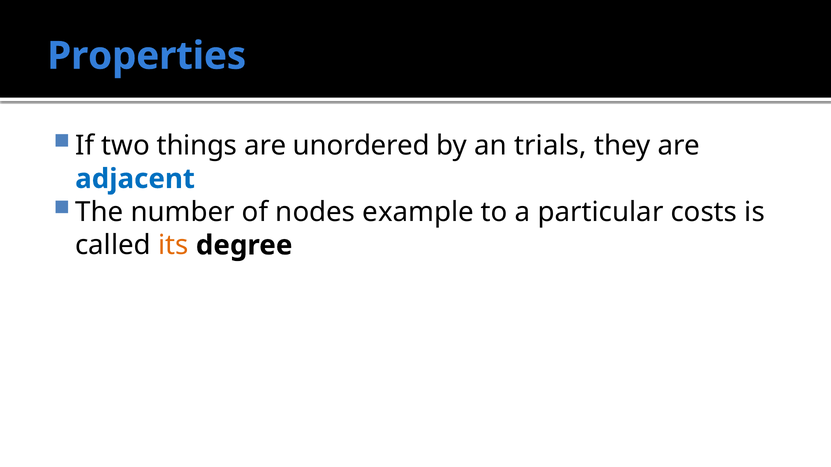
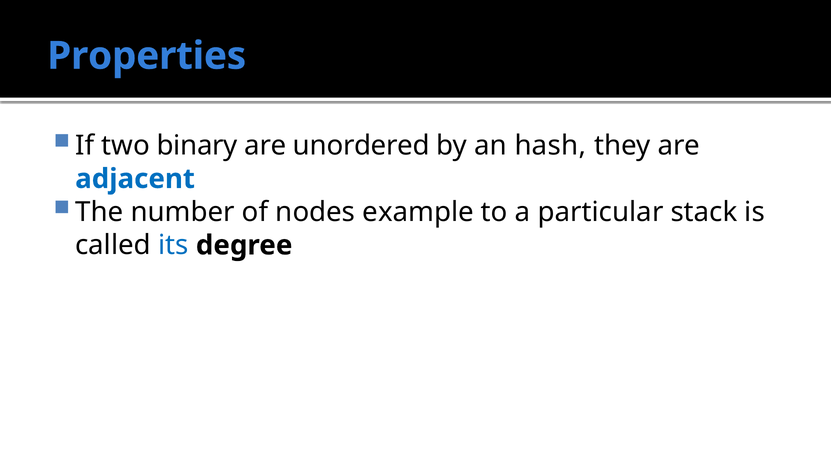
things: things -> binary (197, 146)
trials: trials -> hash (550, 146)
costs: costs -> stack (704, 212)
its colour: orange -> blue (173, 246)
